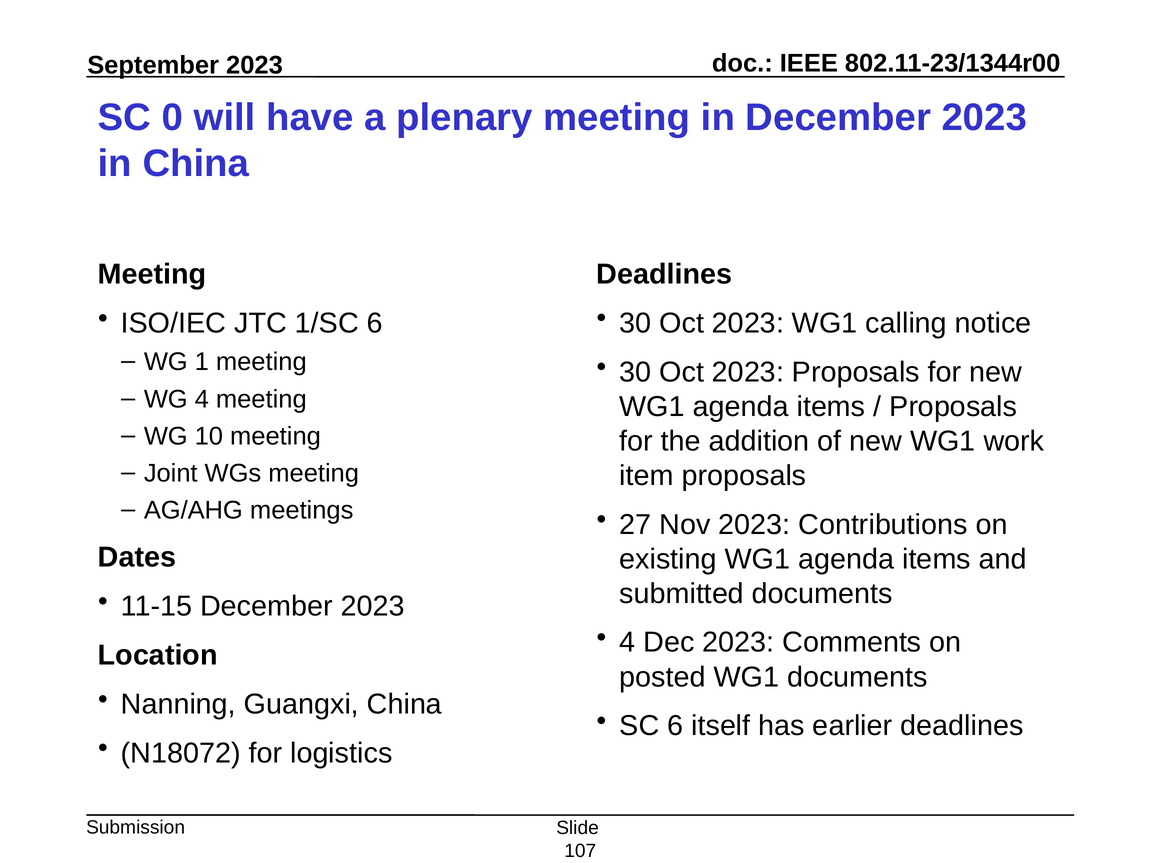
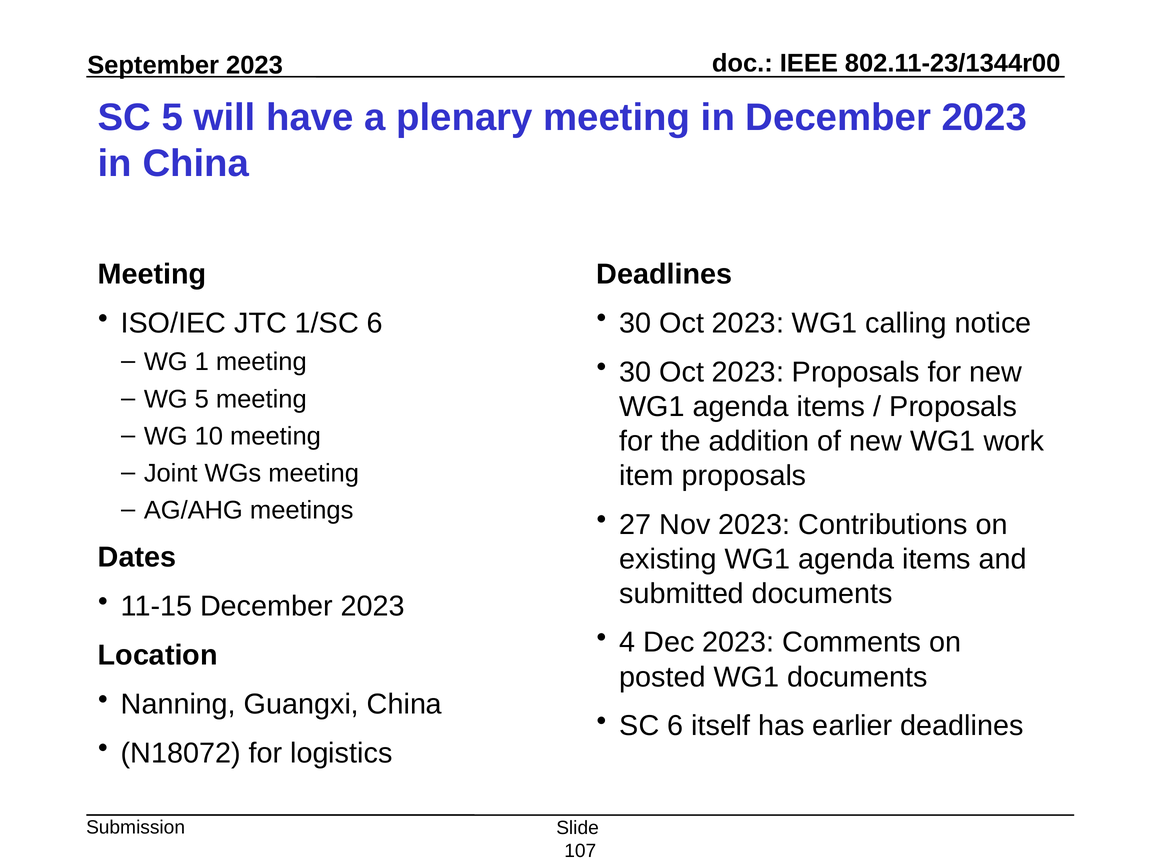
SC 0: 0 -> 5 (172, 118)
WG 4: 4 -> 5 (202, 399)
